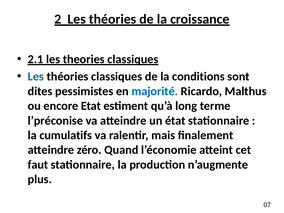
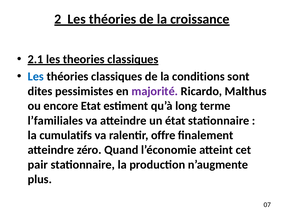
majorité colour: blue -> purple (155, 91)
l’préconise: l’préconise -> l’familiales (55, 121)
mais: mais -> offre (163, 135)
faut: faut -> pair (38, 165)
